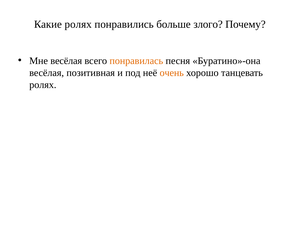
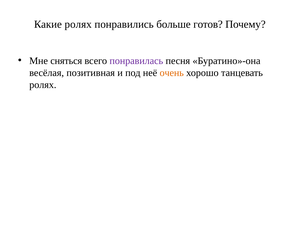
злого: злого -> готов (208, 24)
Мне весёлая: весёлая -> сняться (66, 61)
понравилась colour: orange -> purple (136, 61)
